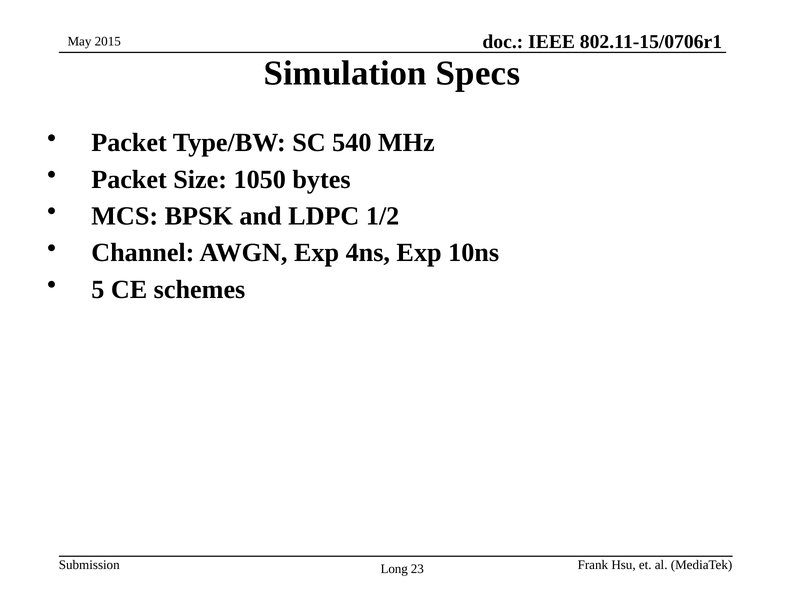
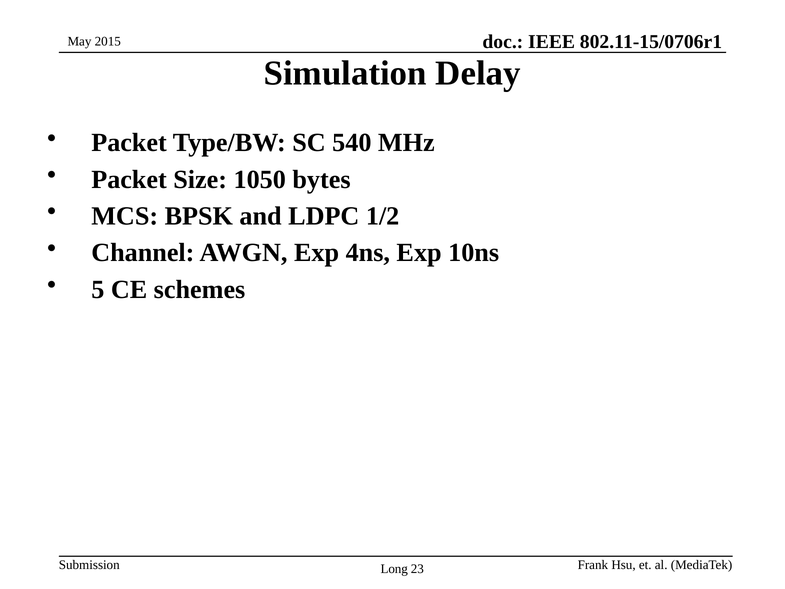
Specs: Specs -> Delay (478, 73)
